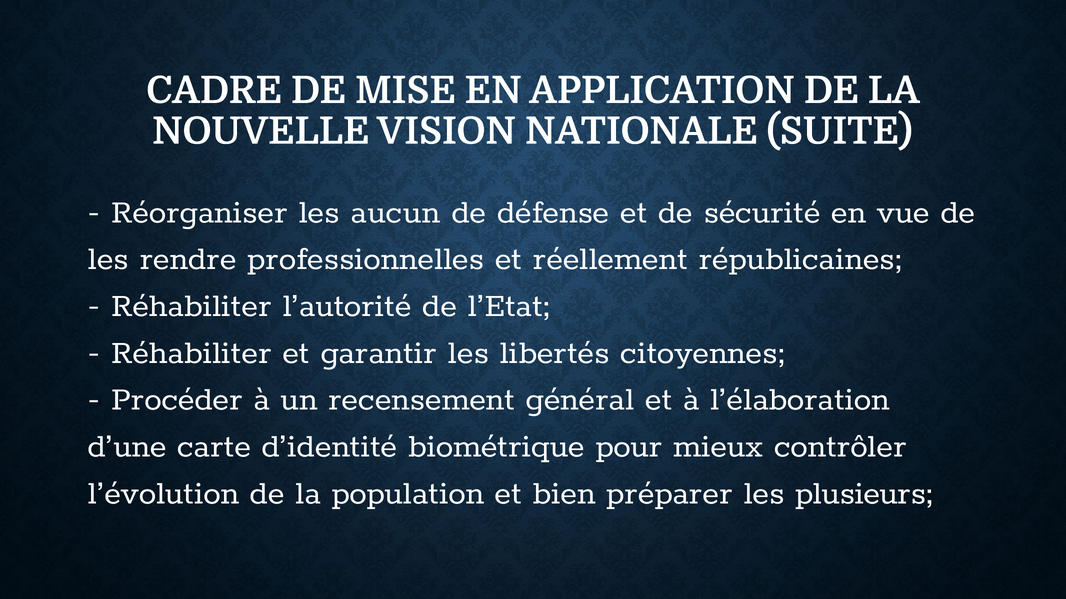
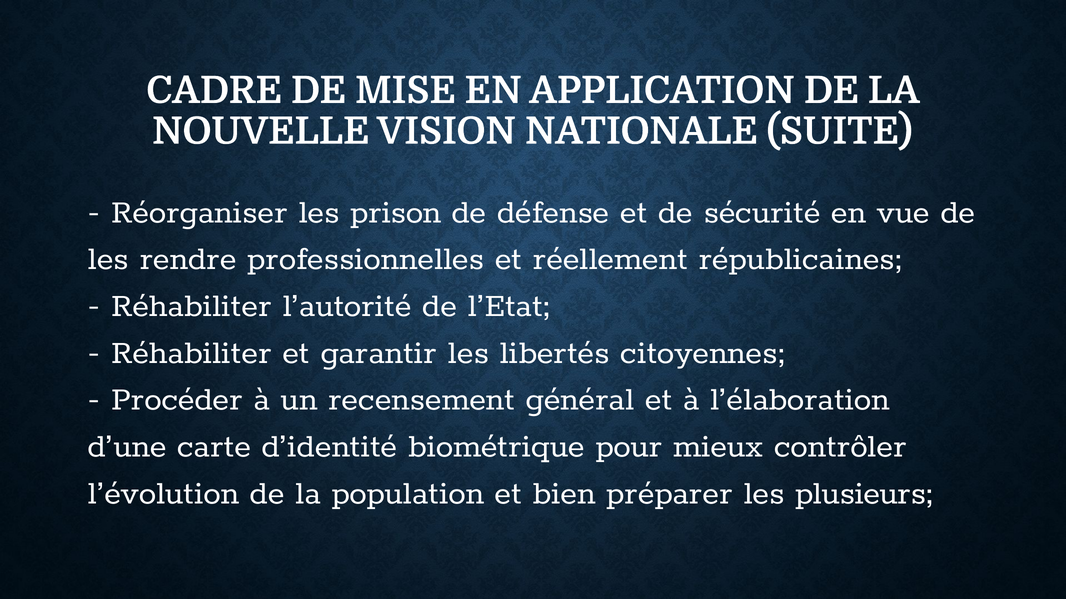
aucun: aucun -> prison (396, 211)
